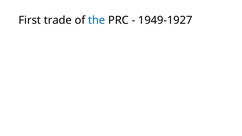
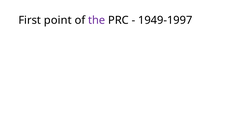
trade: trade -> point (58, 20)
the colour: blue -> purple (97, 20)
1949-1927: 1949-1927 -> 1949-1997 (165, 20)
